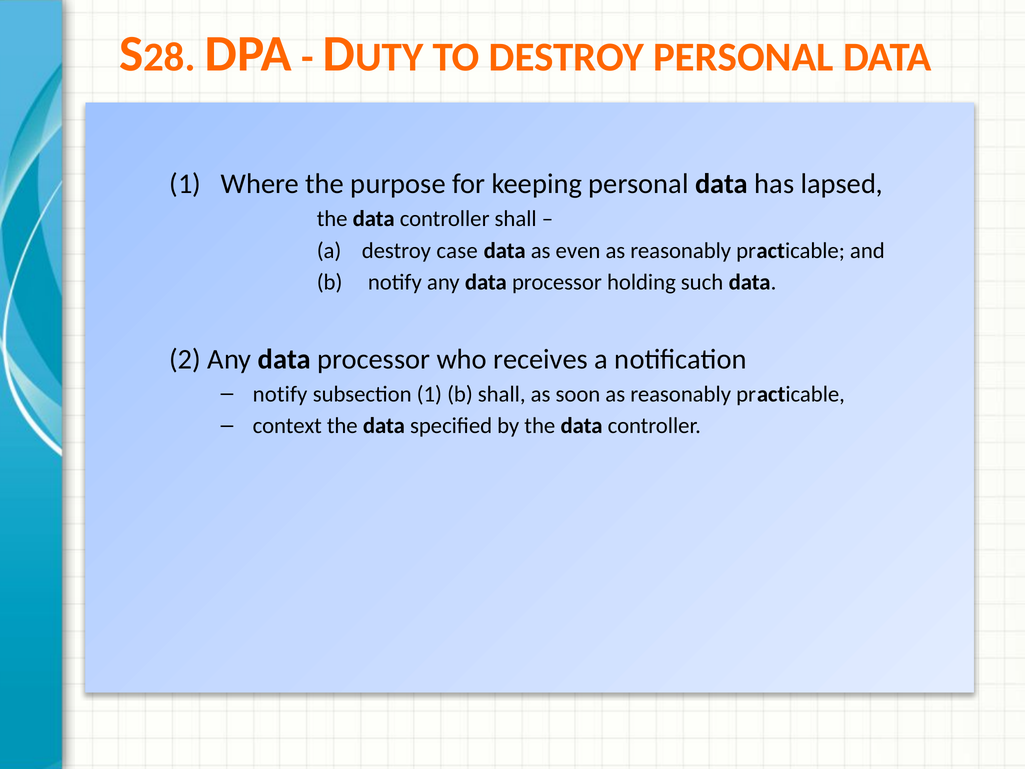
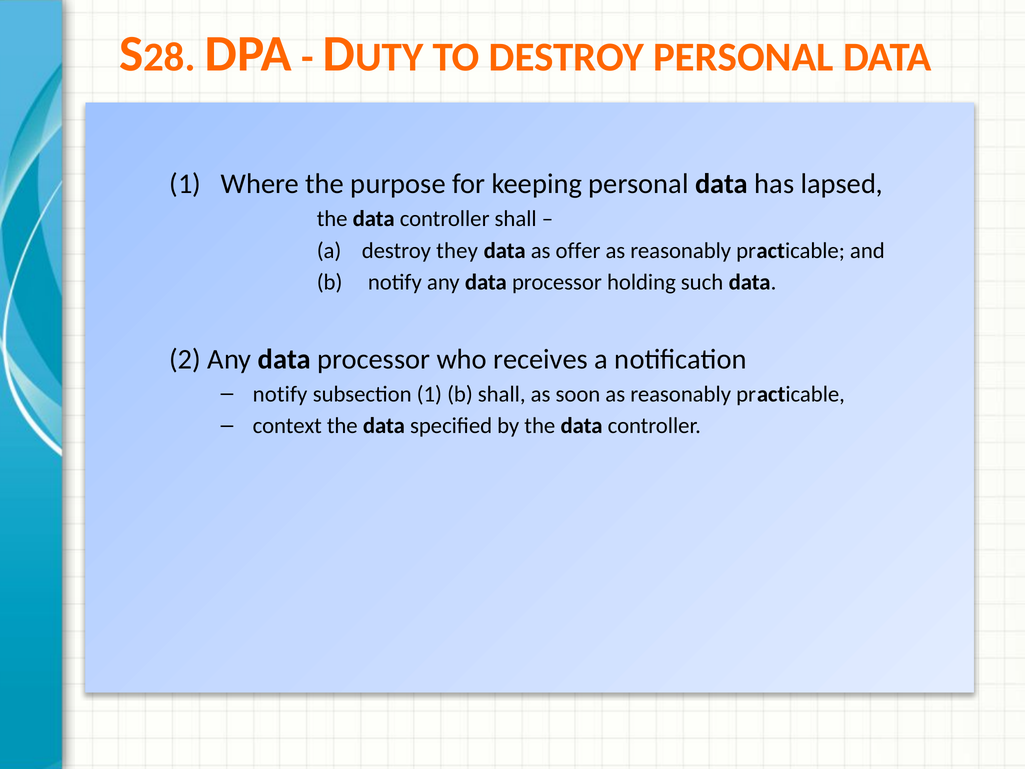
case: case -> they (457, 250)
even: even -> offer (578, 250)
